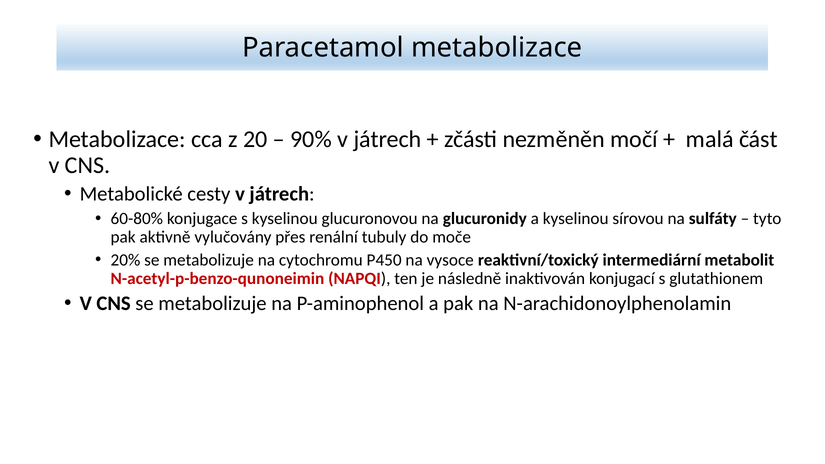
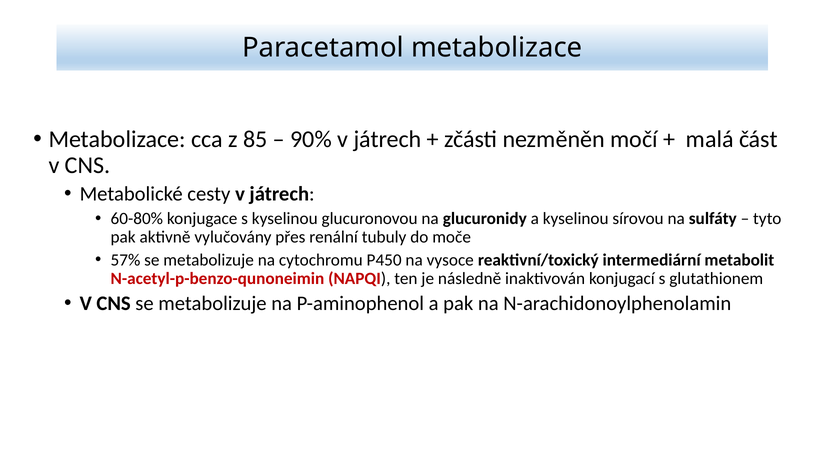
20: 20 -> 85 (255, 139)
20%: 20% -> 57% (125, 260)
